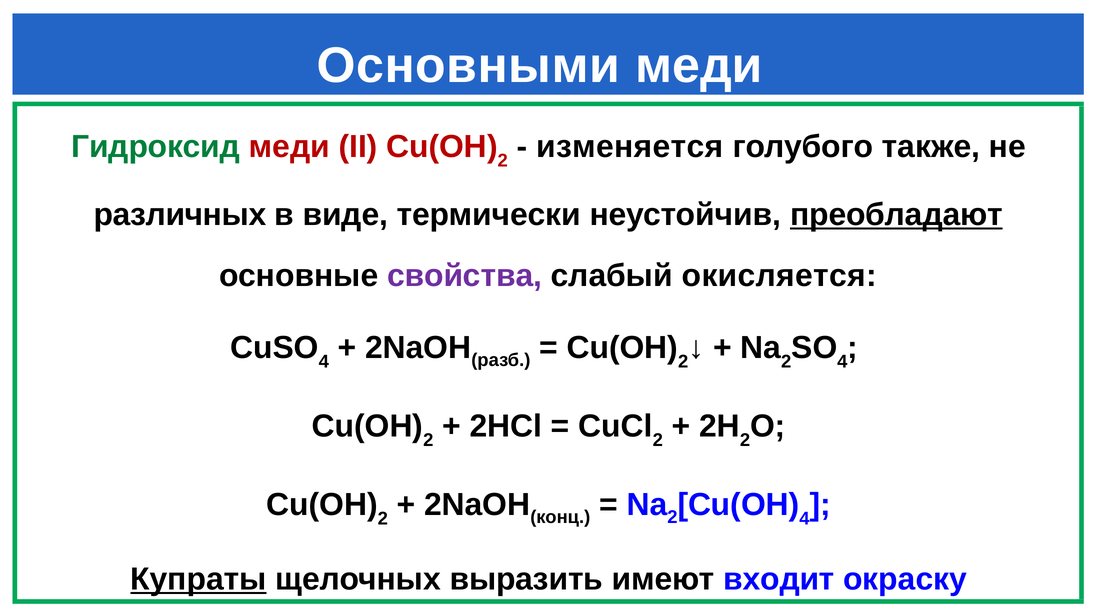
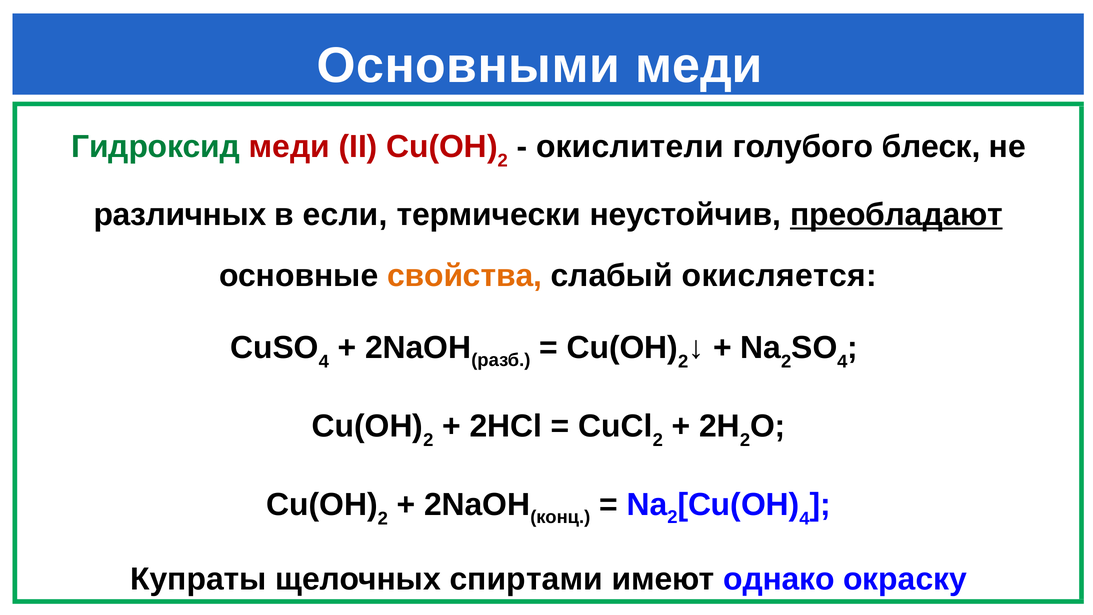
изменяется: изменяется -> окислители (630, 147)
также: также -> блеск (931, 147)
виде: виде -> если (345, 215)
свойства colour: purple -> orange (465, 276)
Купраты underline: present -> none (198, 579)
выразить: выразить -> спиртами (526, 579)
входит: входит -> однако (779, 579)
